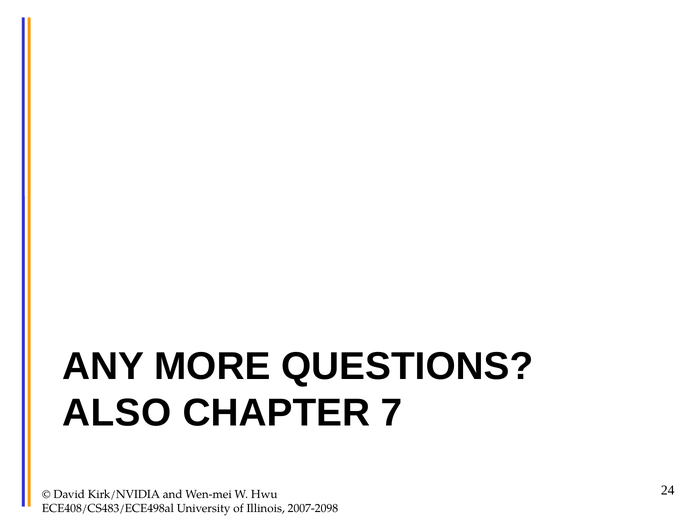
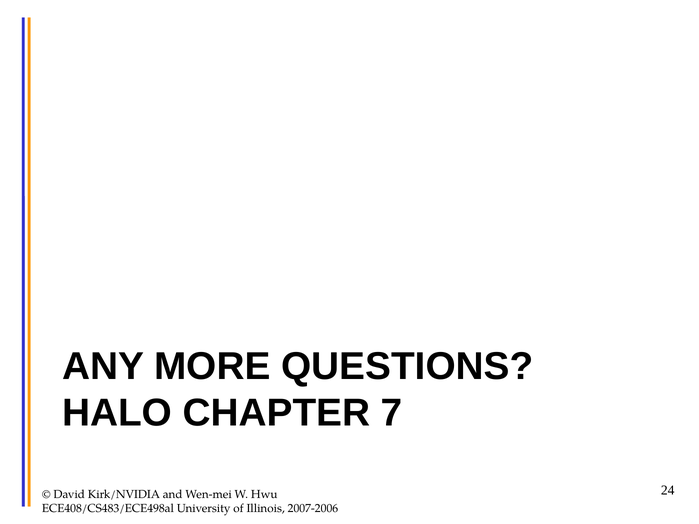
ALSO: ALSO -> HALO (117, 413)
2007-2098: 2007-2098 -> 2007-2006 (313, 509)
